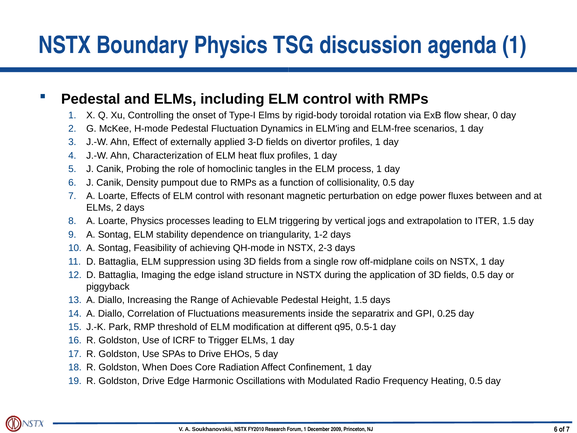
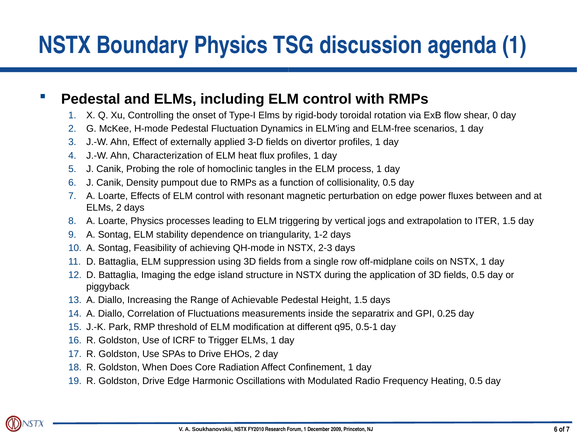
EHOs 5: 5 -> 2 (257, 354)
